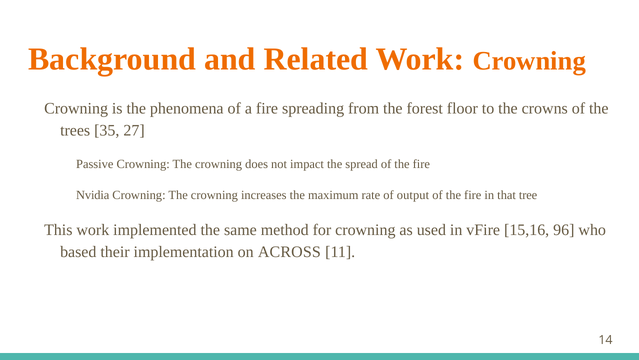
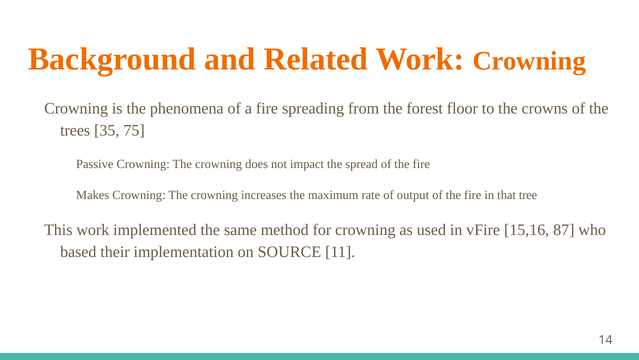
27: 27 -> 75 (134, 131)
Nvidia: Nvidia -> Makes (93, 195)
96: 96 -> 87 (564, 229)
ACROSS: ACROSS -> SOURCE (289, 251)
